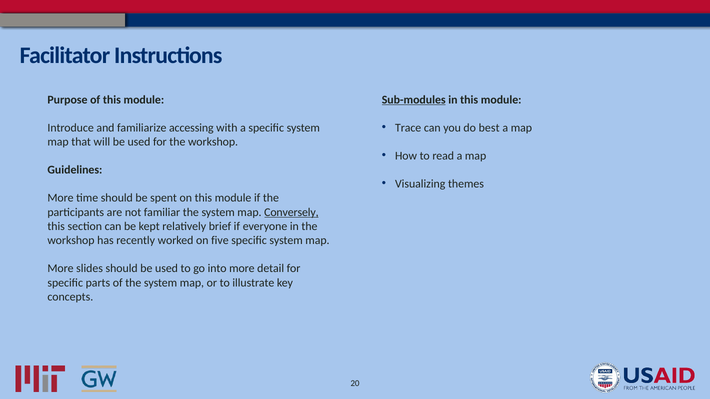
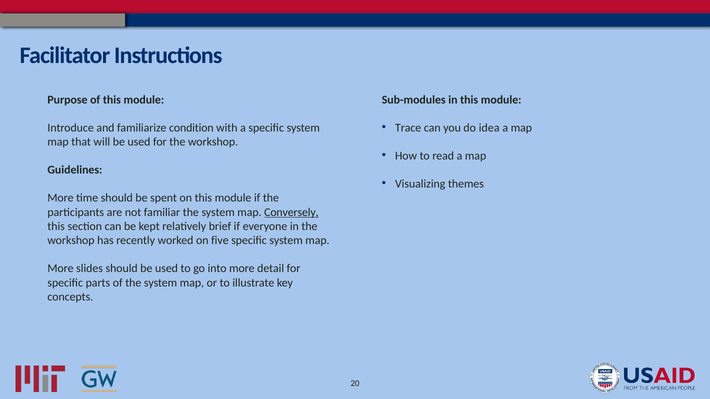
Sub-modules underline: present -> none (414, 100)
best: best -> idea (489, 128)
accessing: accessing -> condition (191, 128)
